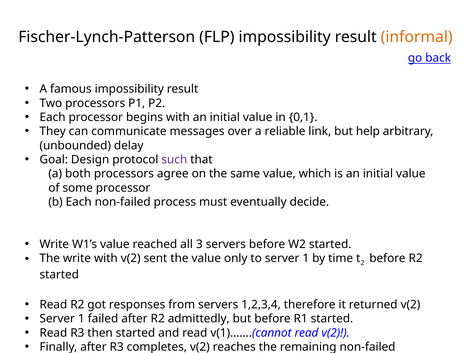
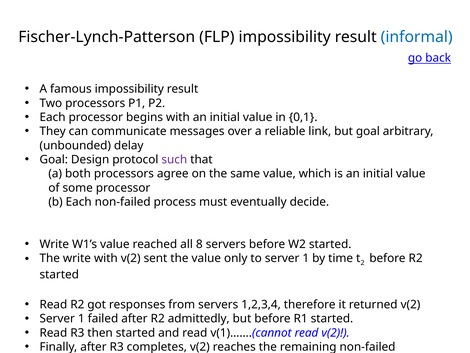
informal colour: orange -> blue (417, 37)
but help: help -> goal (368, 131)
3: 3 -> 8 (199, 244)
